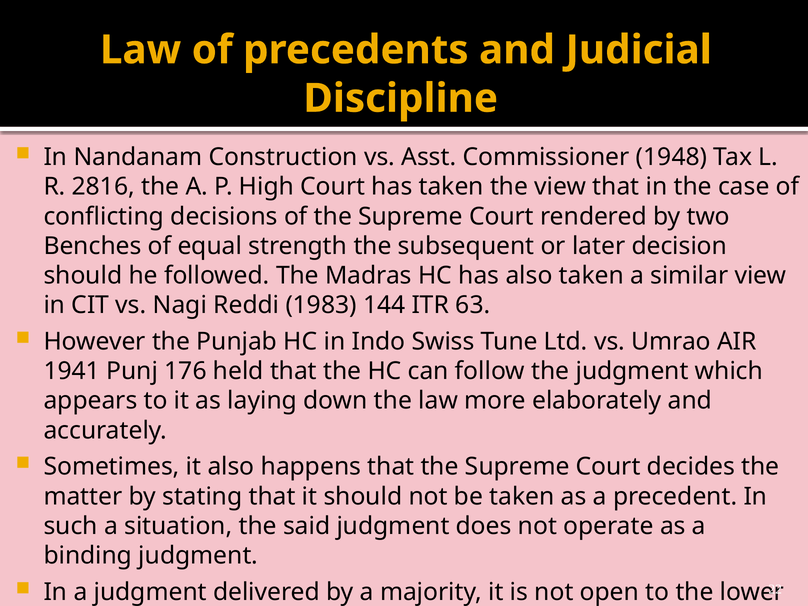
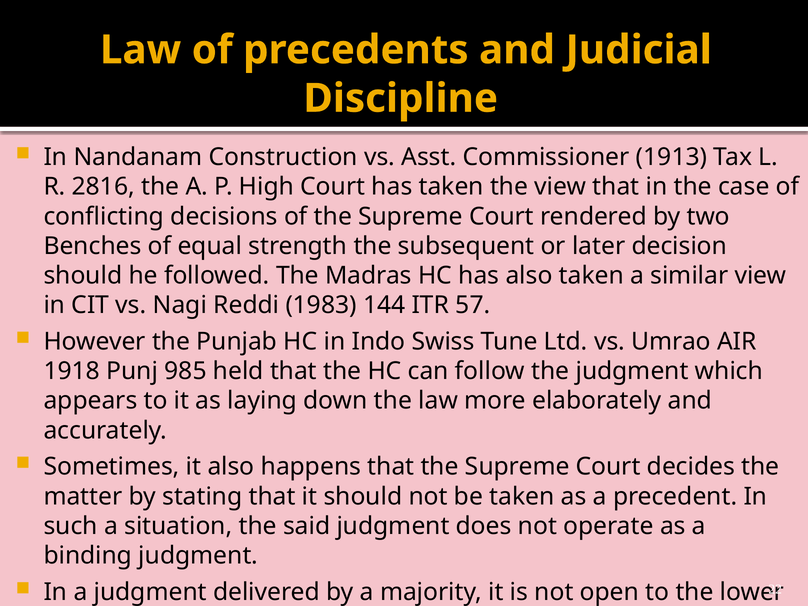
1948: 1948 -> 1913 (672, 157)
63: 63 -> 57 (473, 305)
1941: 1941 -> 1918 (72, 371)
176: 176 -> 985 (185, 371)
